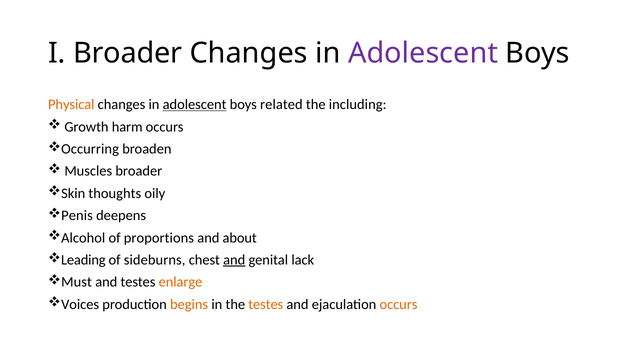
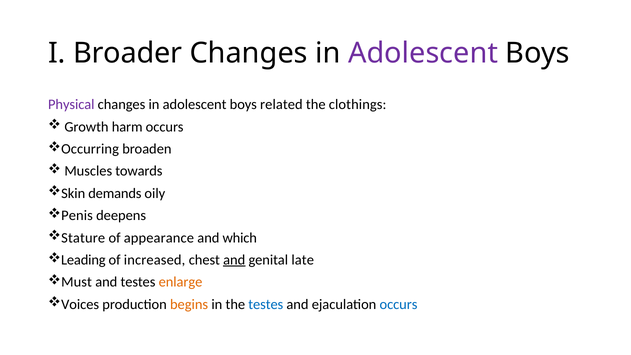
Physical colour: orange -> purple (71, 105)
adolescent underline: present -> none (195, 105)
including: including -> clothings (358, 105)
Muscles broader: broader -> towards (139, 171)
thoughts: thoughts -> demands (115, 193)
Alcohol: Alcohol -> Stature (83, 238)
proportions: proportions -> appearance (159, 238)
about: about -> which (240, 238)
sideburns: sideburns -> increased (155, 260)
lack: lack -> late (303, 260)
testes colour: orange -> blue (266, 304)
occurs colour: orange -> blue (398, 304)
